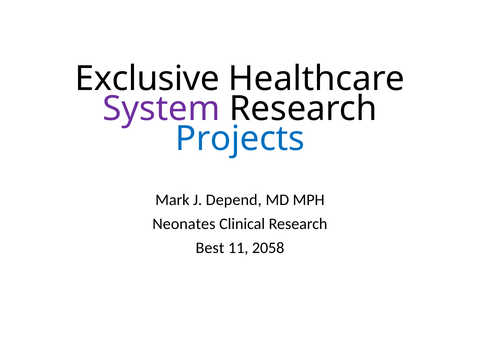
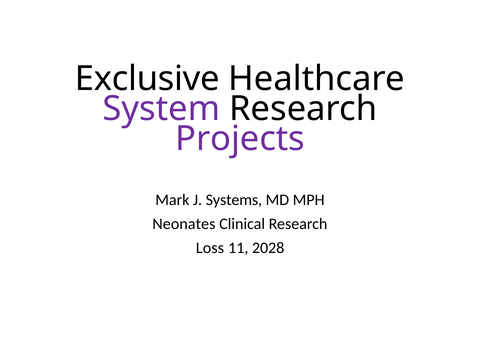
Projects colour: blue -> purple (240, 139)
Depend: Depend -> Systems (234, 200)
Best: Best -> Loss (210, 248)
2058: 2058 -> 2028 (268, 248)
